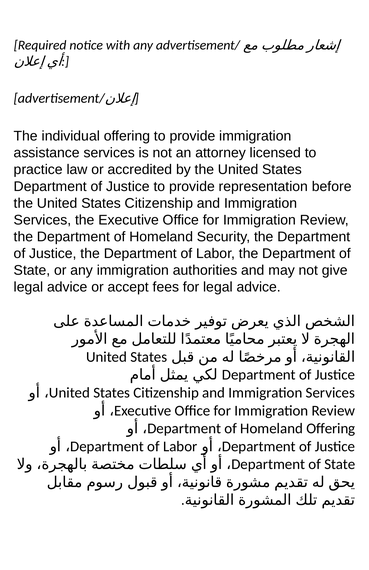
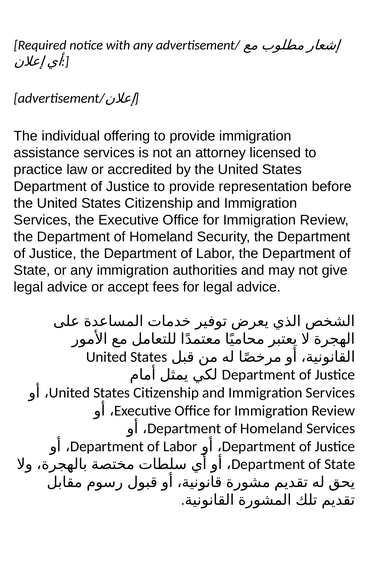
Homeland Offering: Offering -> Services (331, 429)
